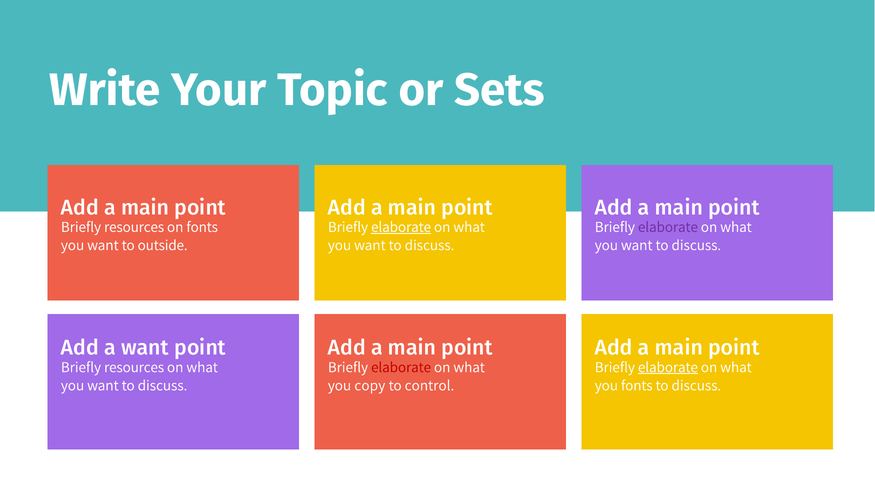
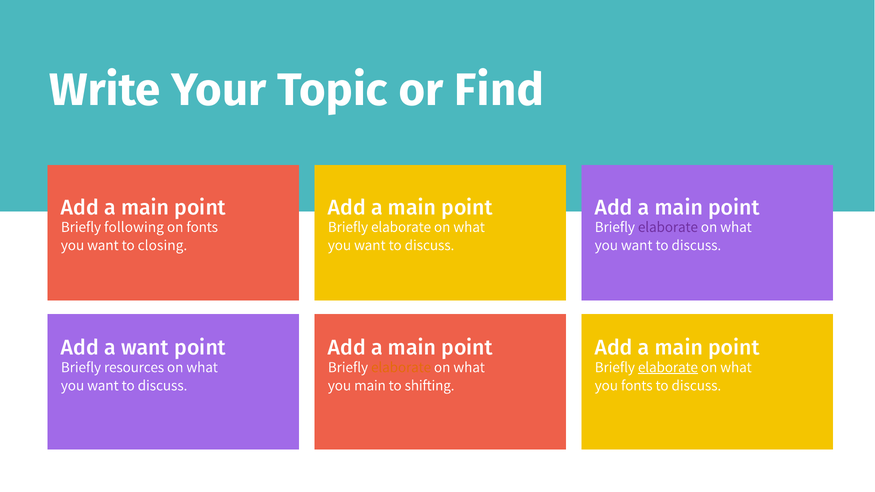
Sets: Sets -> Find (499, 90)
resources: resources -> following (134, 227)
elaborate underline: present -> none (401, 227)
outside: outside -> closing (162, 245)
elaborate colour: red -> orange (401, 367)
you copy: copy -> main (370, 385)
control: control -> shifting (430, 385)
